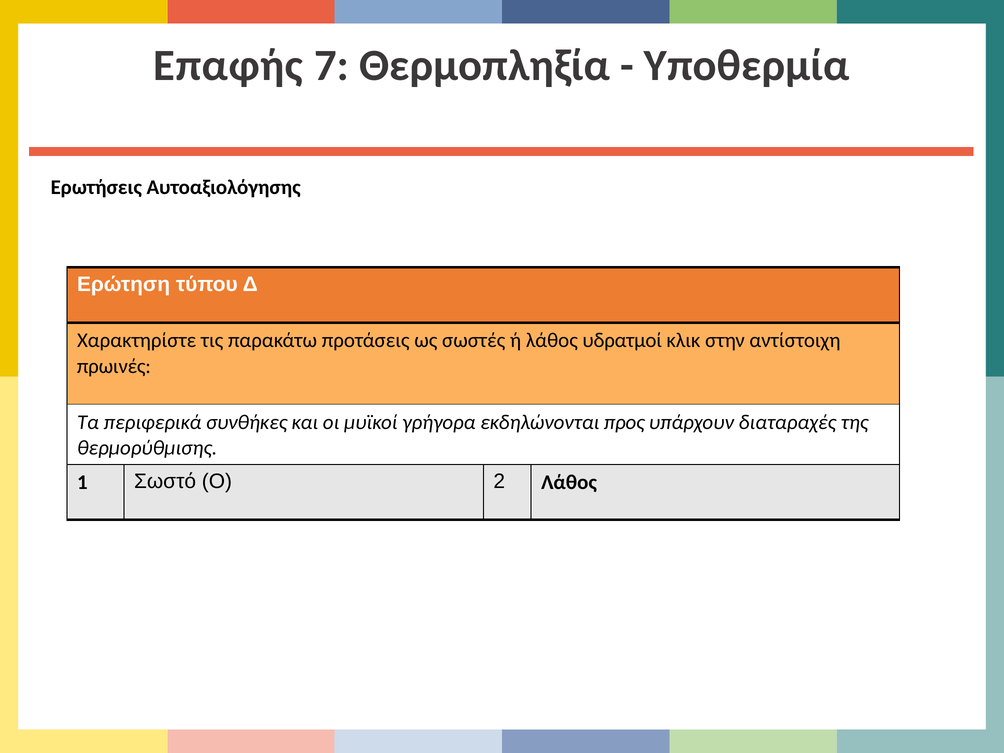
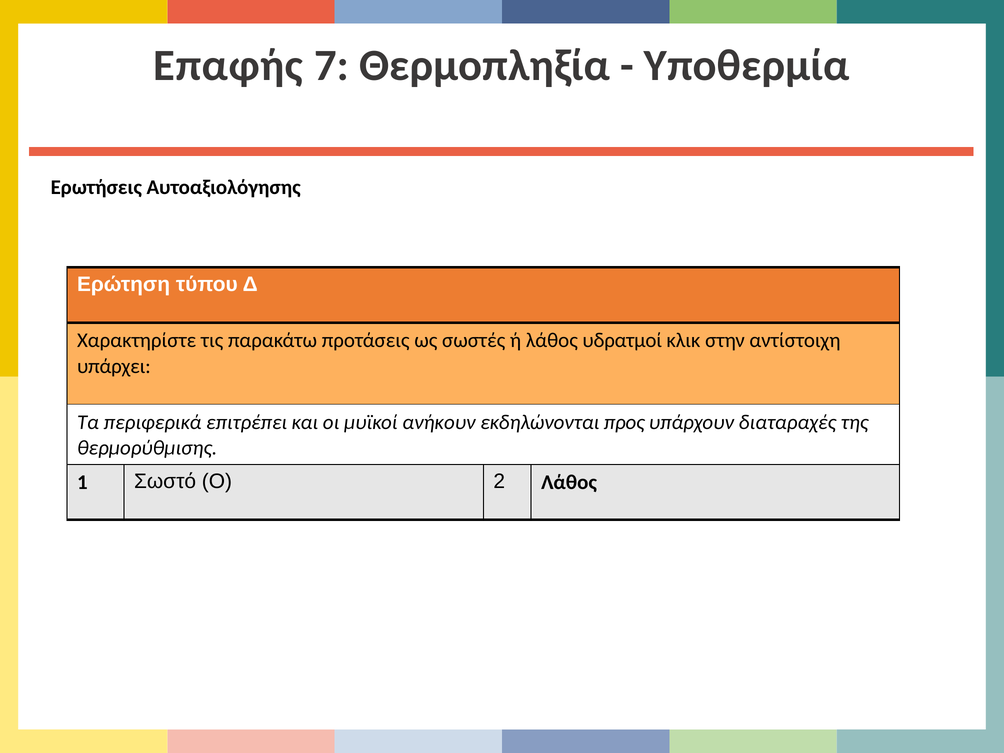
πρωινές: πρωινές -> υπάρχει (114, 366)
συνθήκες: συνθήκες -> επιτρέπει (247, 422)
γρήγορα: γρήγορα -> ανήκουν (439, 422)
